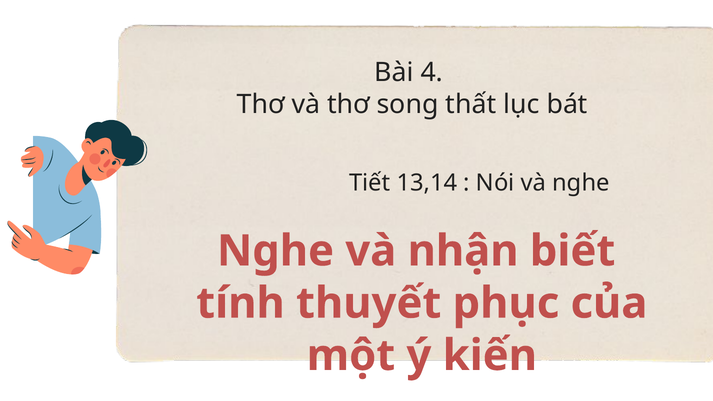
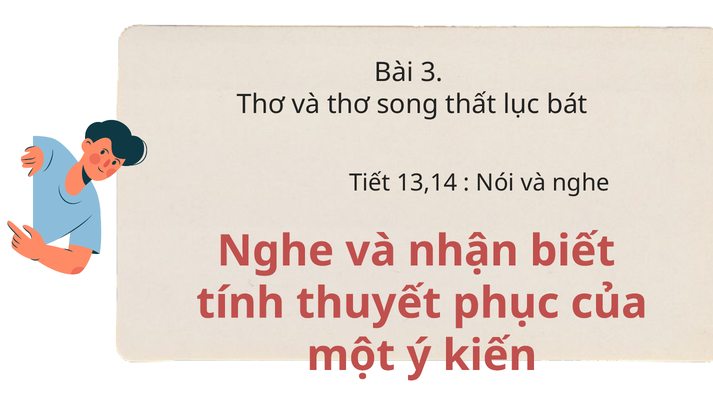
4: 4 -> 3 (432, 72)
